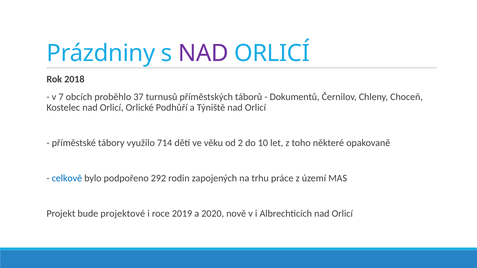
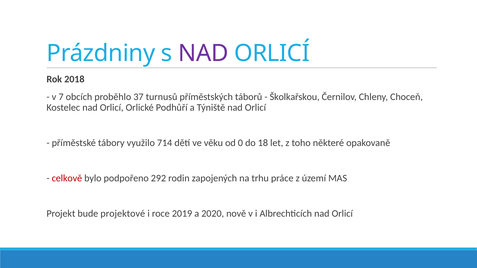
Dokumentů: Dokumentů -> Školkařskou (295, 97)
2: 2 -> 0 (240, 143)
10: 10 -> 18 (263, 143)
celkově colour: blue -> red (67, 178)
